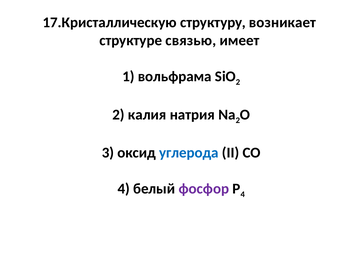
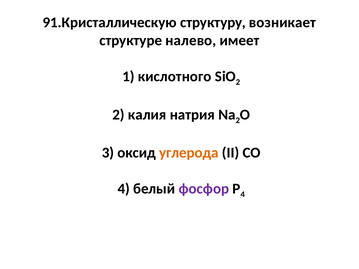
17.Кристаллическую: 17.Кристаллическую -> 91.Кристаллическую (110, 23)
связью: связью -> налево (191, 41)
вольфрама: вольфрама -> кислотного (175, 76)
углерода colour: blue -> orange (189, 153)
